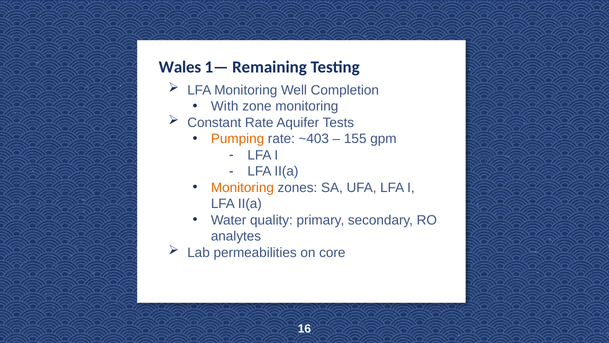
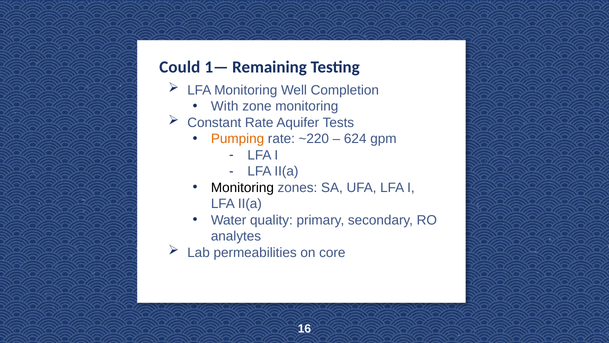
Wales: Wales -> Could (180, 67)
~403: ~403 -> ~220 (314, 139)
155: 155 -> 624 (355, 139)
Monitoring colour: orange -> black (242, 187)
